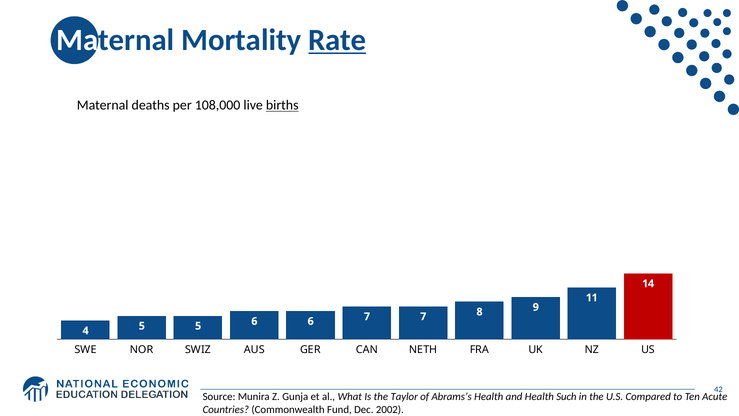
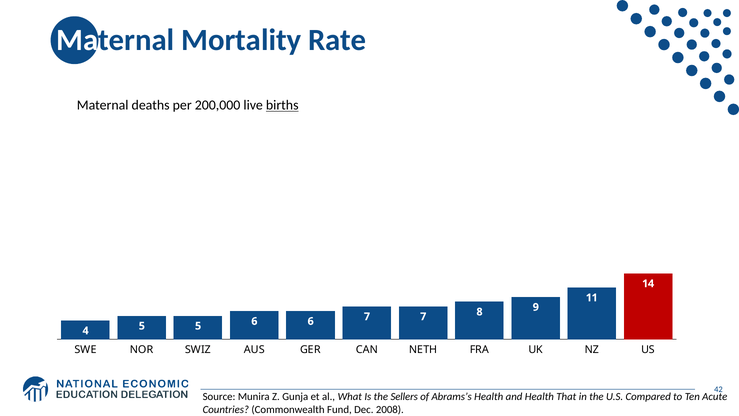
Rate underline: present -> none (337, 40)
108,000: 108,000 -> 200,000 (218, 105)
Taylor: Taylor -> Sellers (404, 396)
Such: Such -> That (566, 396)
2002: 2002 -> 2008 (390, 409)
